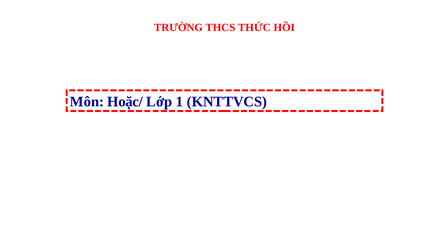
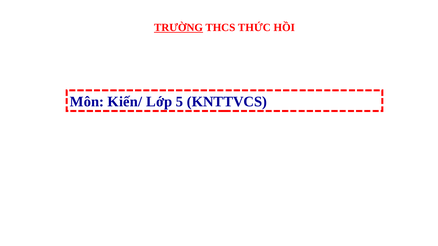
TRƯỜNG underline: none -> present (178, 28)
Hoặc/: Hoặc/ -> Kiến/ (125, 102)
1: 1 -> 5 (180, 102)
